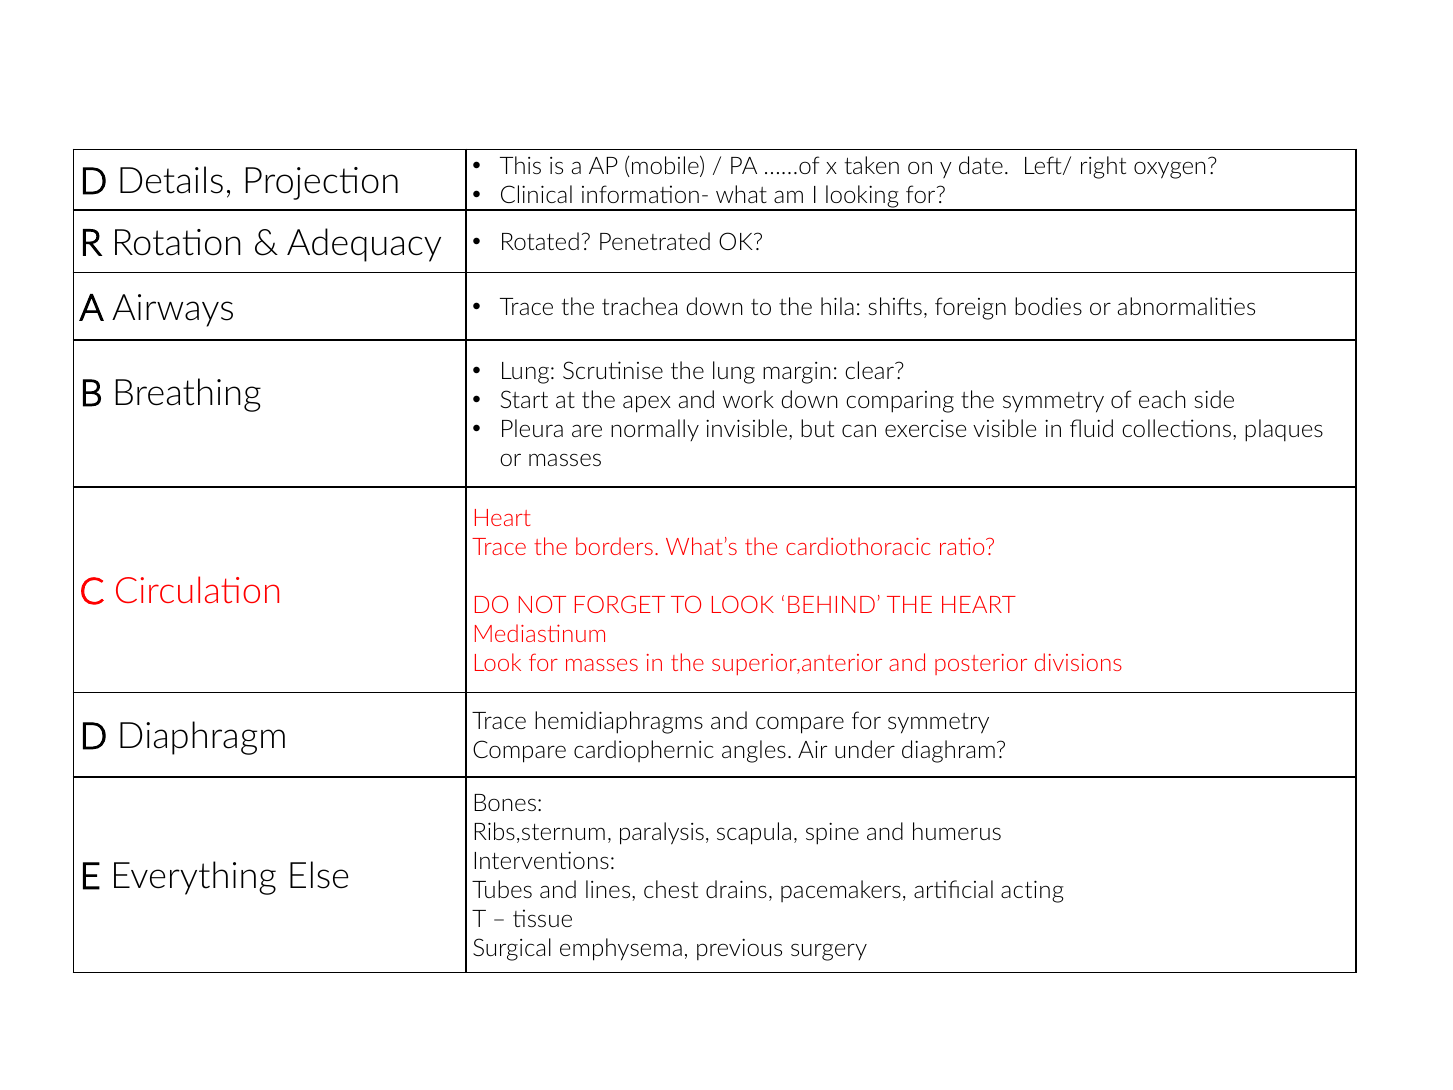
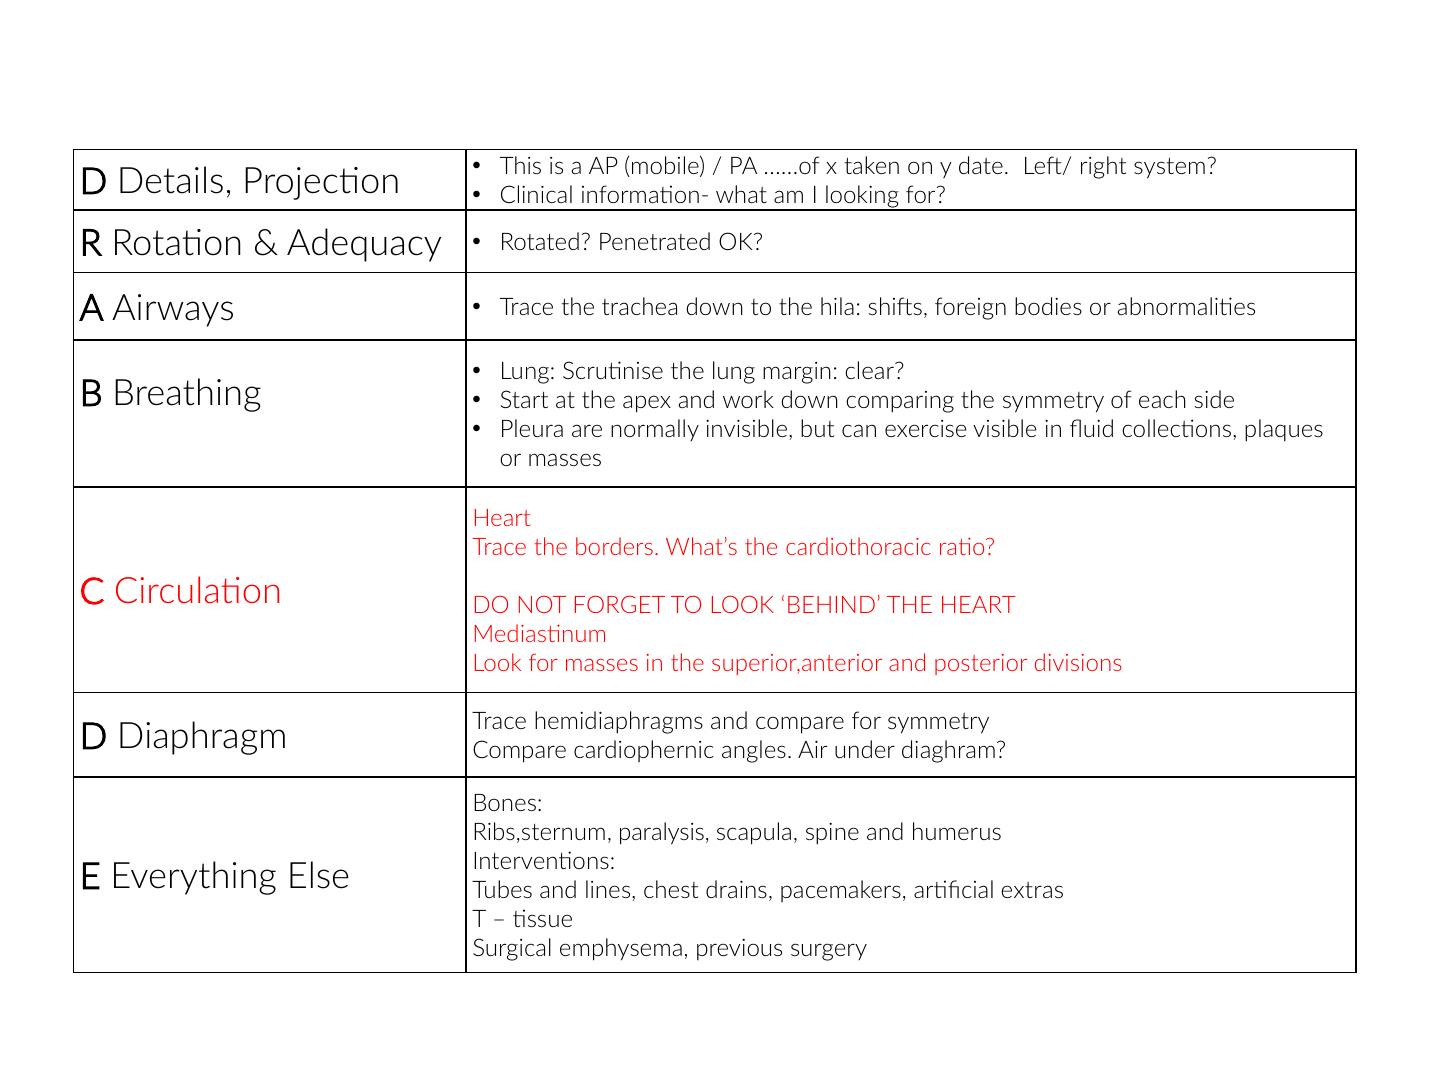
oxygen: oxygen -> system (1175, 167)
acting: acting -> extras (1032, 890)
